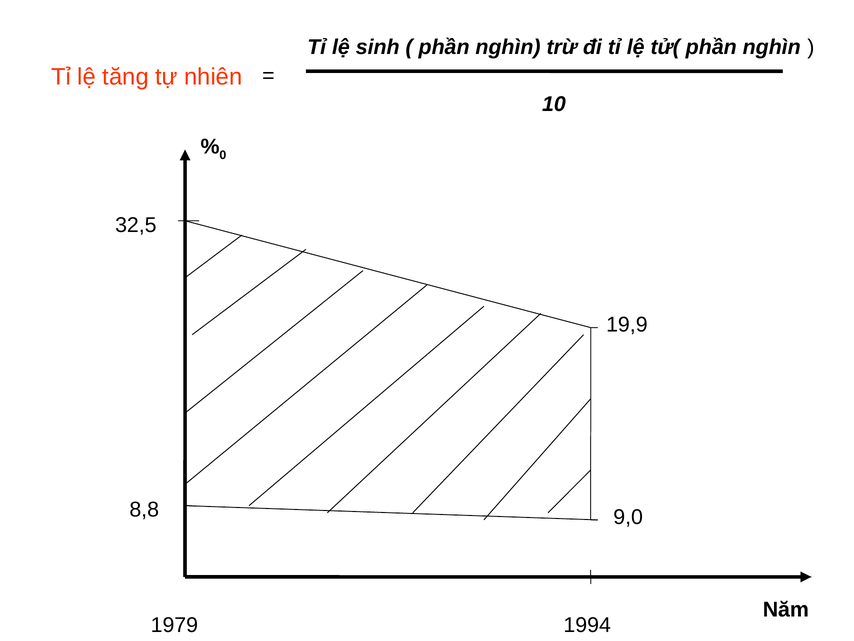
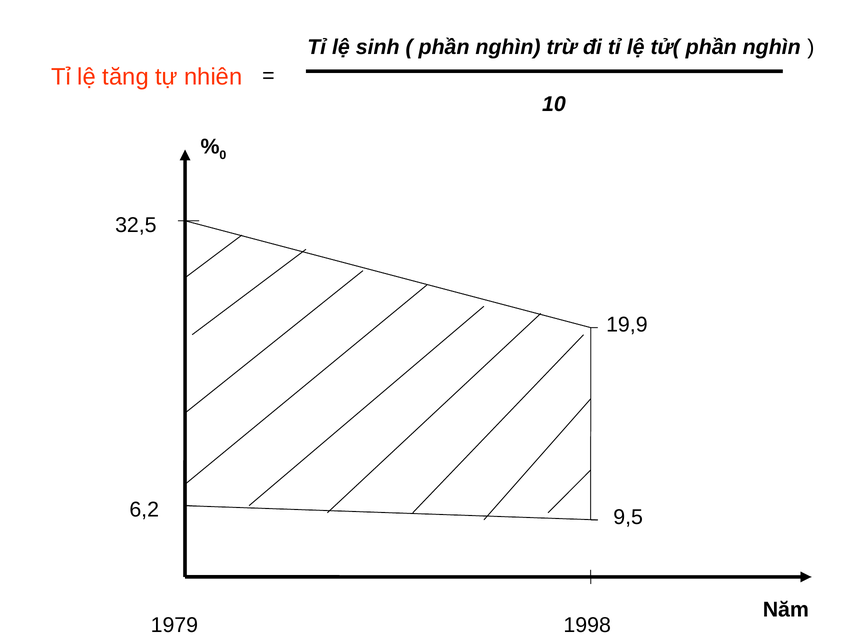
8,8: 8,8 -> 6,2 (144, 510)
9,0: 9,0 -> 9,5 (628, 517)
1994: 1994 -> 1998 (587, 625)
